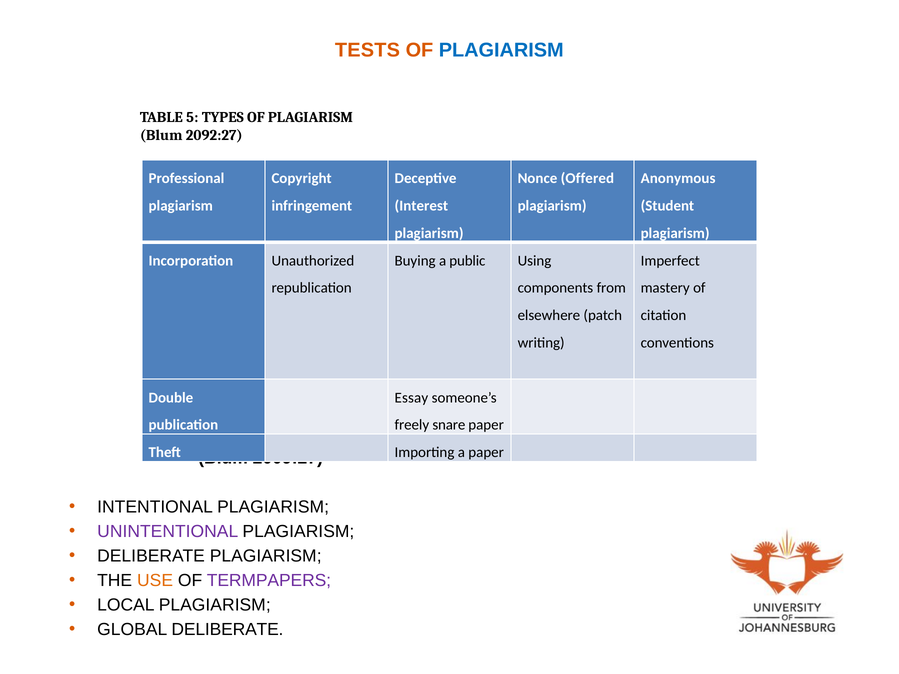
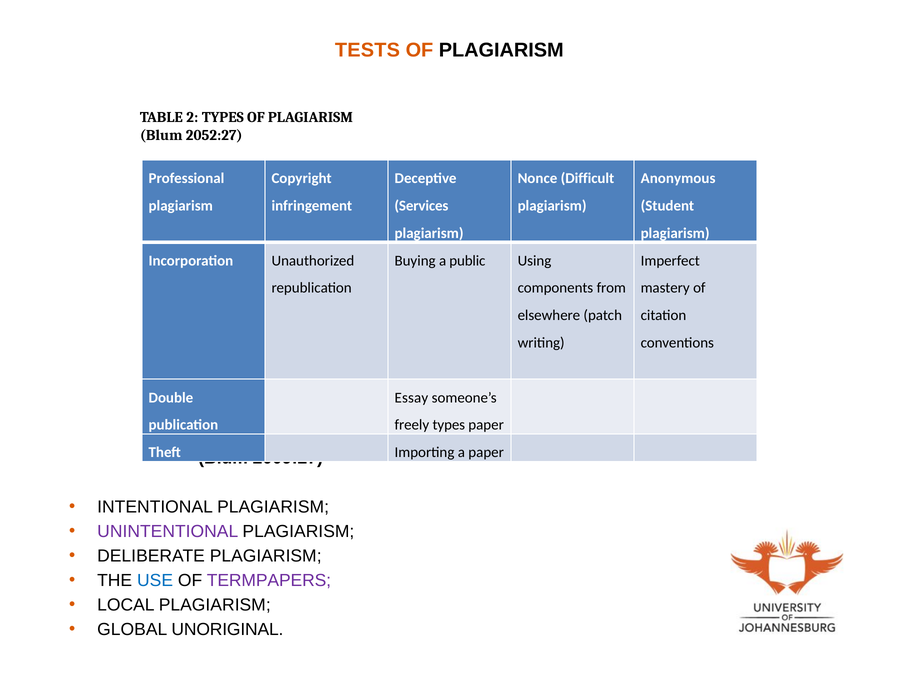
PLAGIARISM colour: blue -> black (501, 50)
5: 5 -> 2 (192, 117)
2092:27: 2092:27 -> 2052:27 (214, 135)
Offered: Offered -> Difficult (587, 179)
Interest: Interest -> Services (421, 206)
freely snare: snare -> types (449, 425)
USE colour: orange -> blue (155, 581)
GLOBAL DELIBERATE: DELIBERATE -> UNORIGINAL (227, 630)
